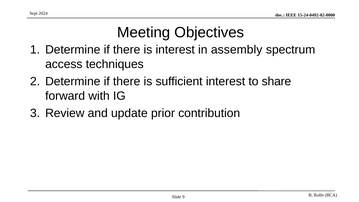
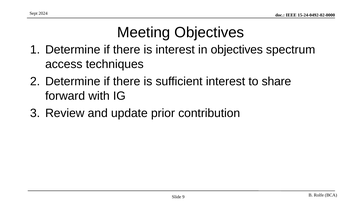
in assembly: assembly -> objectives (237, 50)
